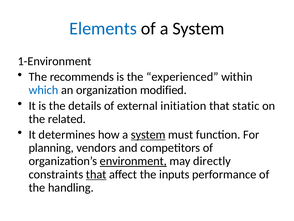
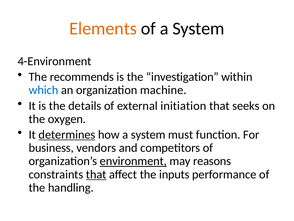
Elements colour: blue -> orange (103, 28)
1-Environment: 1-Environment -> 4-Environment (55, 61)
experienced: experienced -> investigation (182, 77)
modified: modified -> machine (163, 90)
static: static -> seeks (246, 106)
related: related -> oxygen (67, 119)
determines underline: none -> present (67, 134)
system underline: present -> none (148, 134)
planning: planning -> business (51, 148)
directly: directly -> reasons (212, 161)
